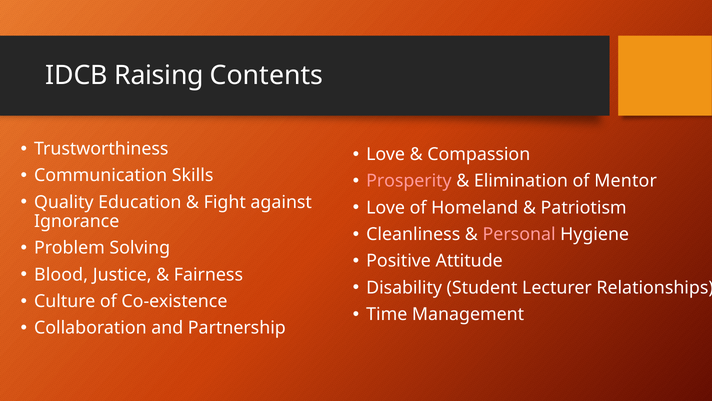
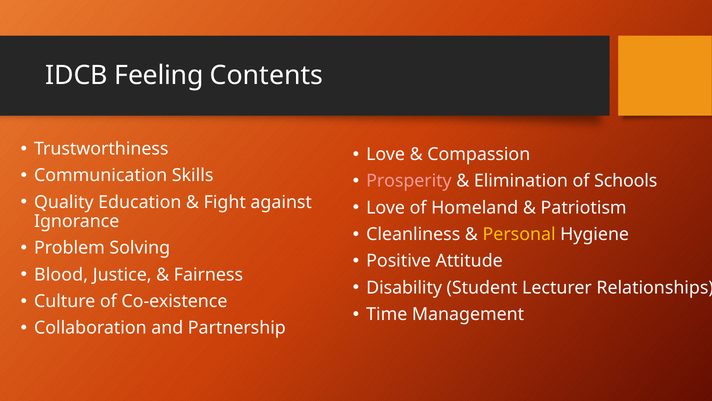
Raising: Raising -> Feeling (159, 75)
Mentor: Mentor -> Schools (626, 181)
Personal colour: pink -> yellow (519, 234)
